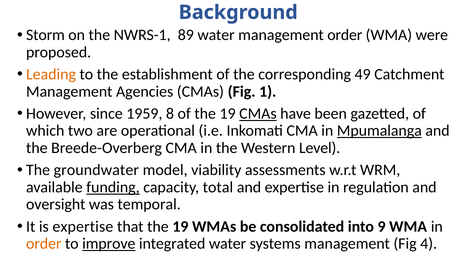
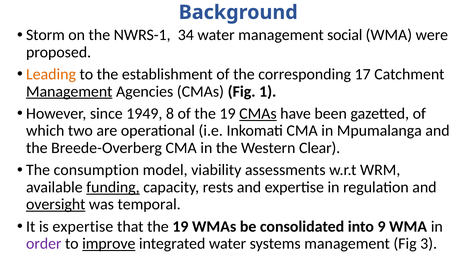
89: 89 -> 34 (186, 35)
management order: order -> social (345, 35)
49: 49 -> 17 (363, 74)
Management underline: none -> present (69, 91)
1959: 1959 -> 1949 (144, 113)
Mpumalanga underline: present -> none (379, 131)
Level: Level -> Clear (320, 148)
groundwater: groundwater -> consumption (96, 170)
total: total -> rests (218, 187)
oversight underline: none -> present (56, 204)
order colour: orange -> purple (44, 243)
4: 4 -> 3 (429, 243)
